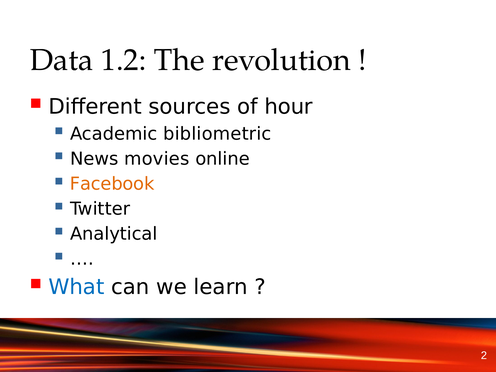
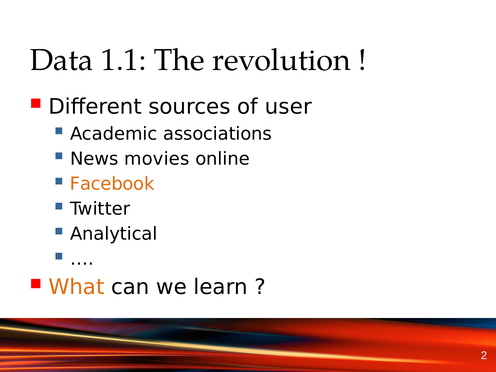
1.2: 1.2 -> 1.1 (124, 60)
hour: hour -> user (288, 107)
bibliometric: bibliometric -> associations (217, 134)
What colour: blue -> orange (76, 287)
